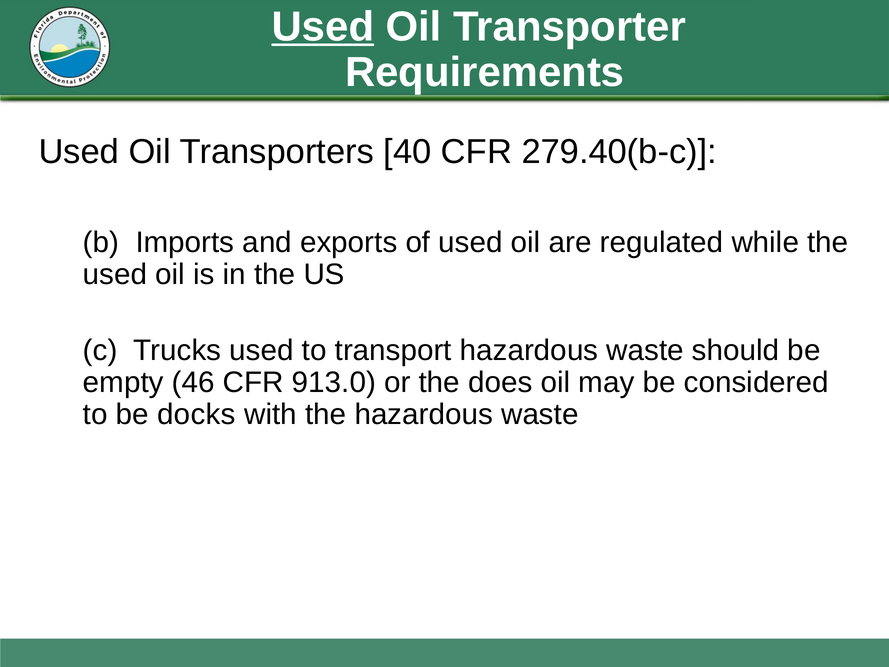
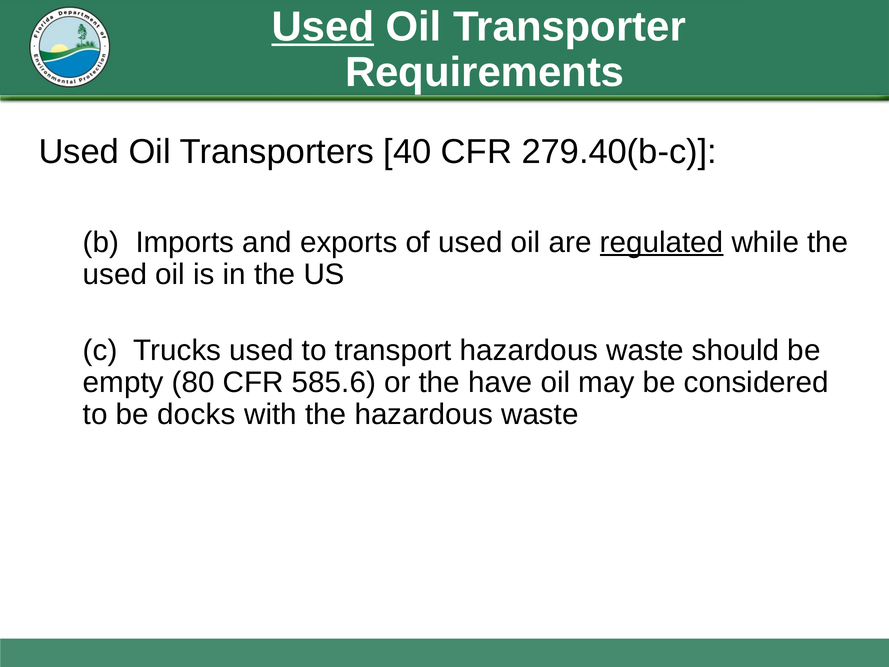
regulated underline: none -> present (662, 242)
46: 46 -> 80 (193, 382)
913.0: 913.0 -> 585.6 (334, 382)
does: does -> have (500, 382)
